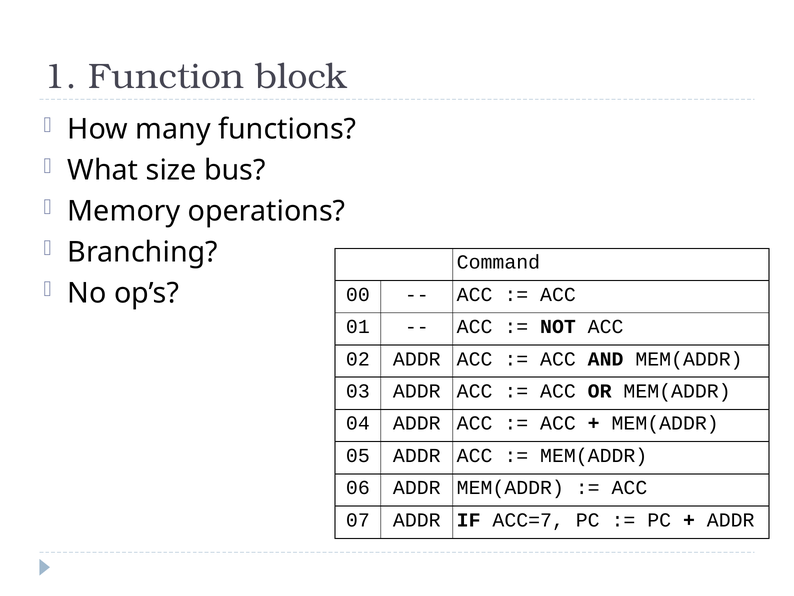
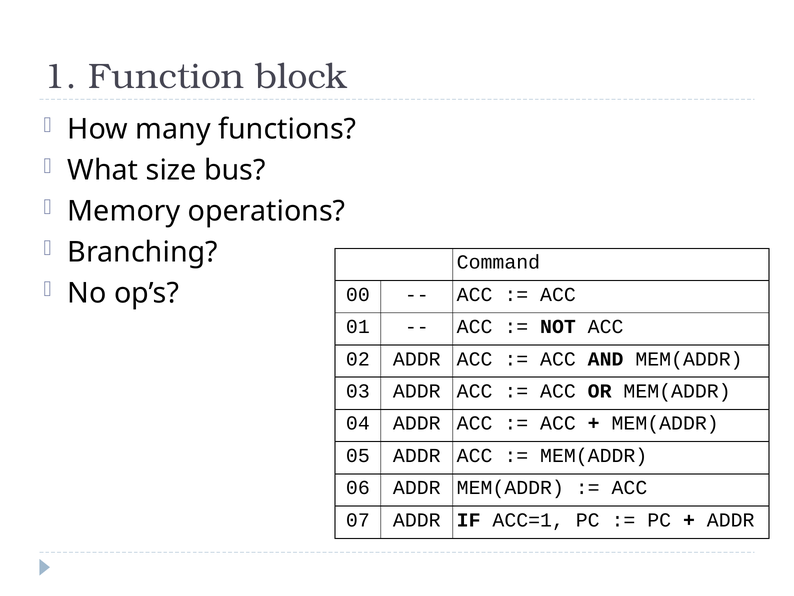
ACC=7: ACC=7 -> ACC=1 (528, 520)
